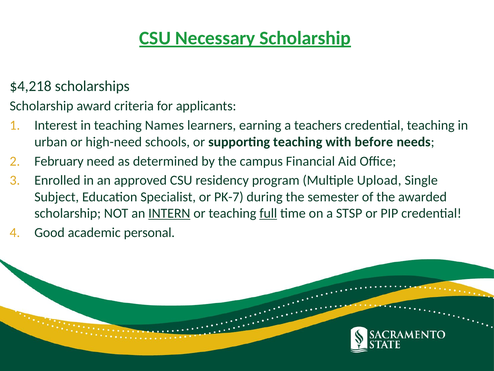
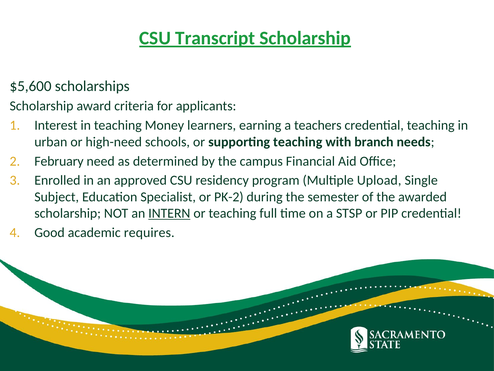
Necessary: Necessary -> Transcript (215, 38)
$4,218: $4,218 -> $5,600 (31, 86)
Names: Names -> Money (164, 125)
before: before -> branch (374, 142)
PK-7: PK-7 -> PK-2 (229, 197)
full underline: present -> none (268, 213)
personal: personal -> requires (149, 232)
